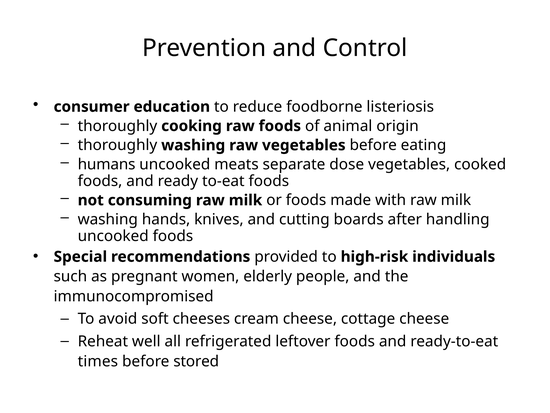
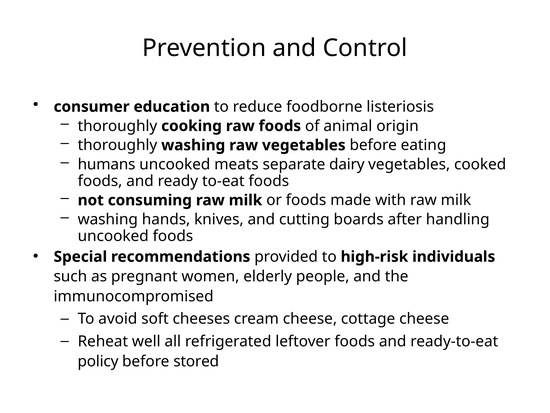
dose: dose -> dairy (347, 164)
times: times -> policy (98, 361)
